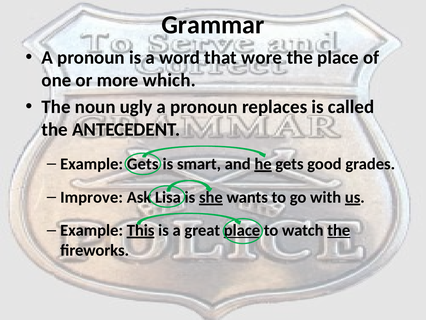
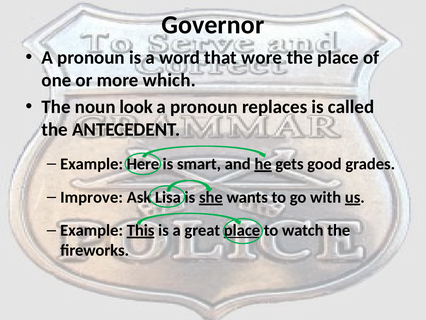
Grammar: Grammar -> Governor (213, 25)
ugly: ugly -> look (136, 107)
Example Gets: Gets -> Here (143, 164)
the underline: present -> none (339, 230)
